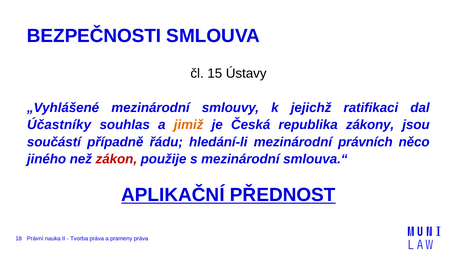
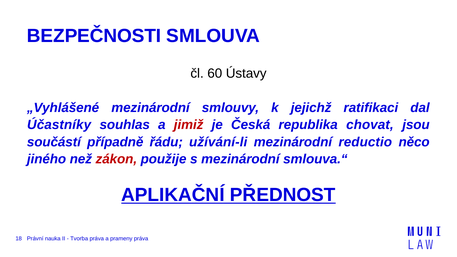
15: 15 -> 60 (215, 73)
jimiž colour: orange -> red (189, 125)
zákony: zákony -> chovat (370, 125)
hledání-li: hledání-li -> užívání-li (218, 142)
právních: právních -> reductio (365, 142)
